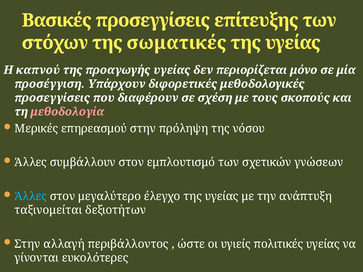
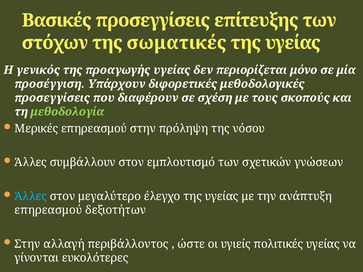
καπνού: καπνού -> γενικός (38, 70)
μεθοδολογία colour: pink -> light green (67, 112)
ταξινομείται: ταξινομείται -> επηρεασμού (48, 210)
